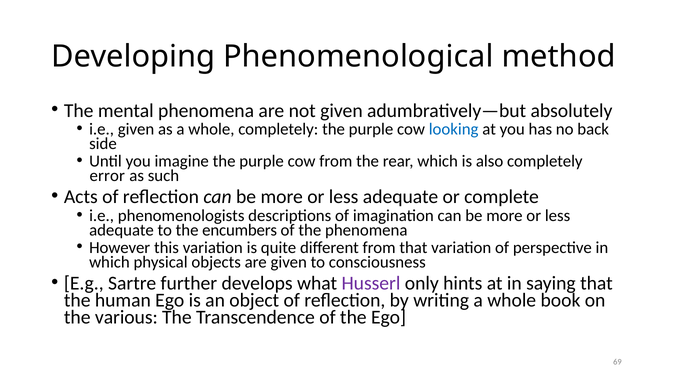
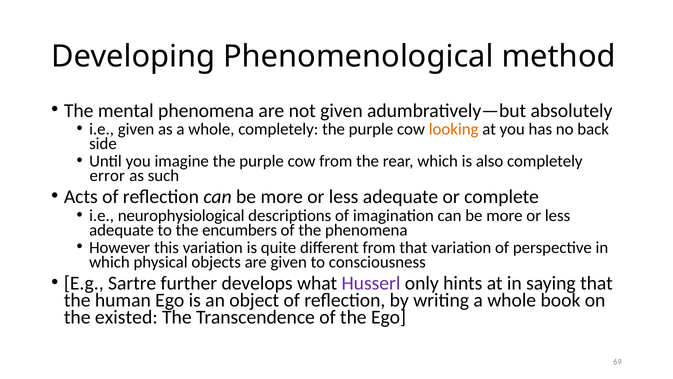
looking colour: blue -> orange (454, 129)
phenomenologists: phenomenologists -> neurophysiological (181, 215)
various: various -> existed (126, 317)
